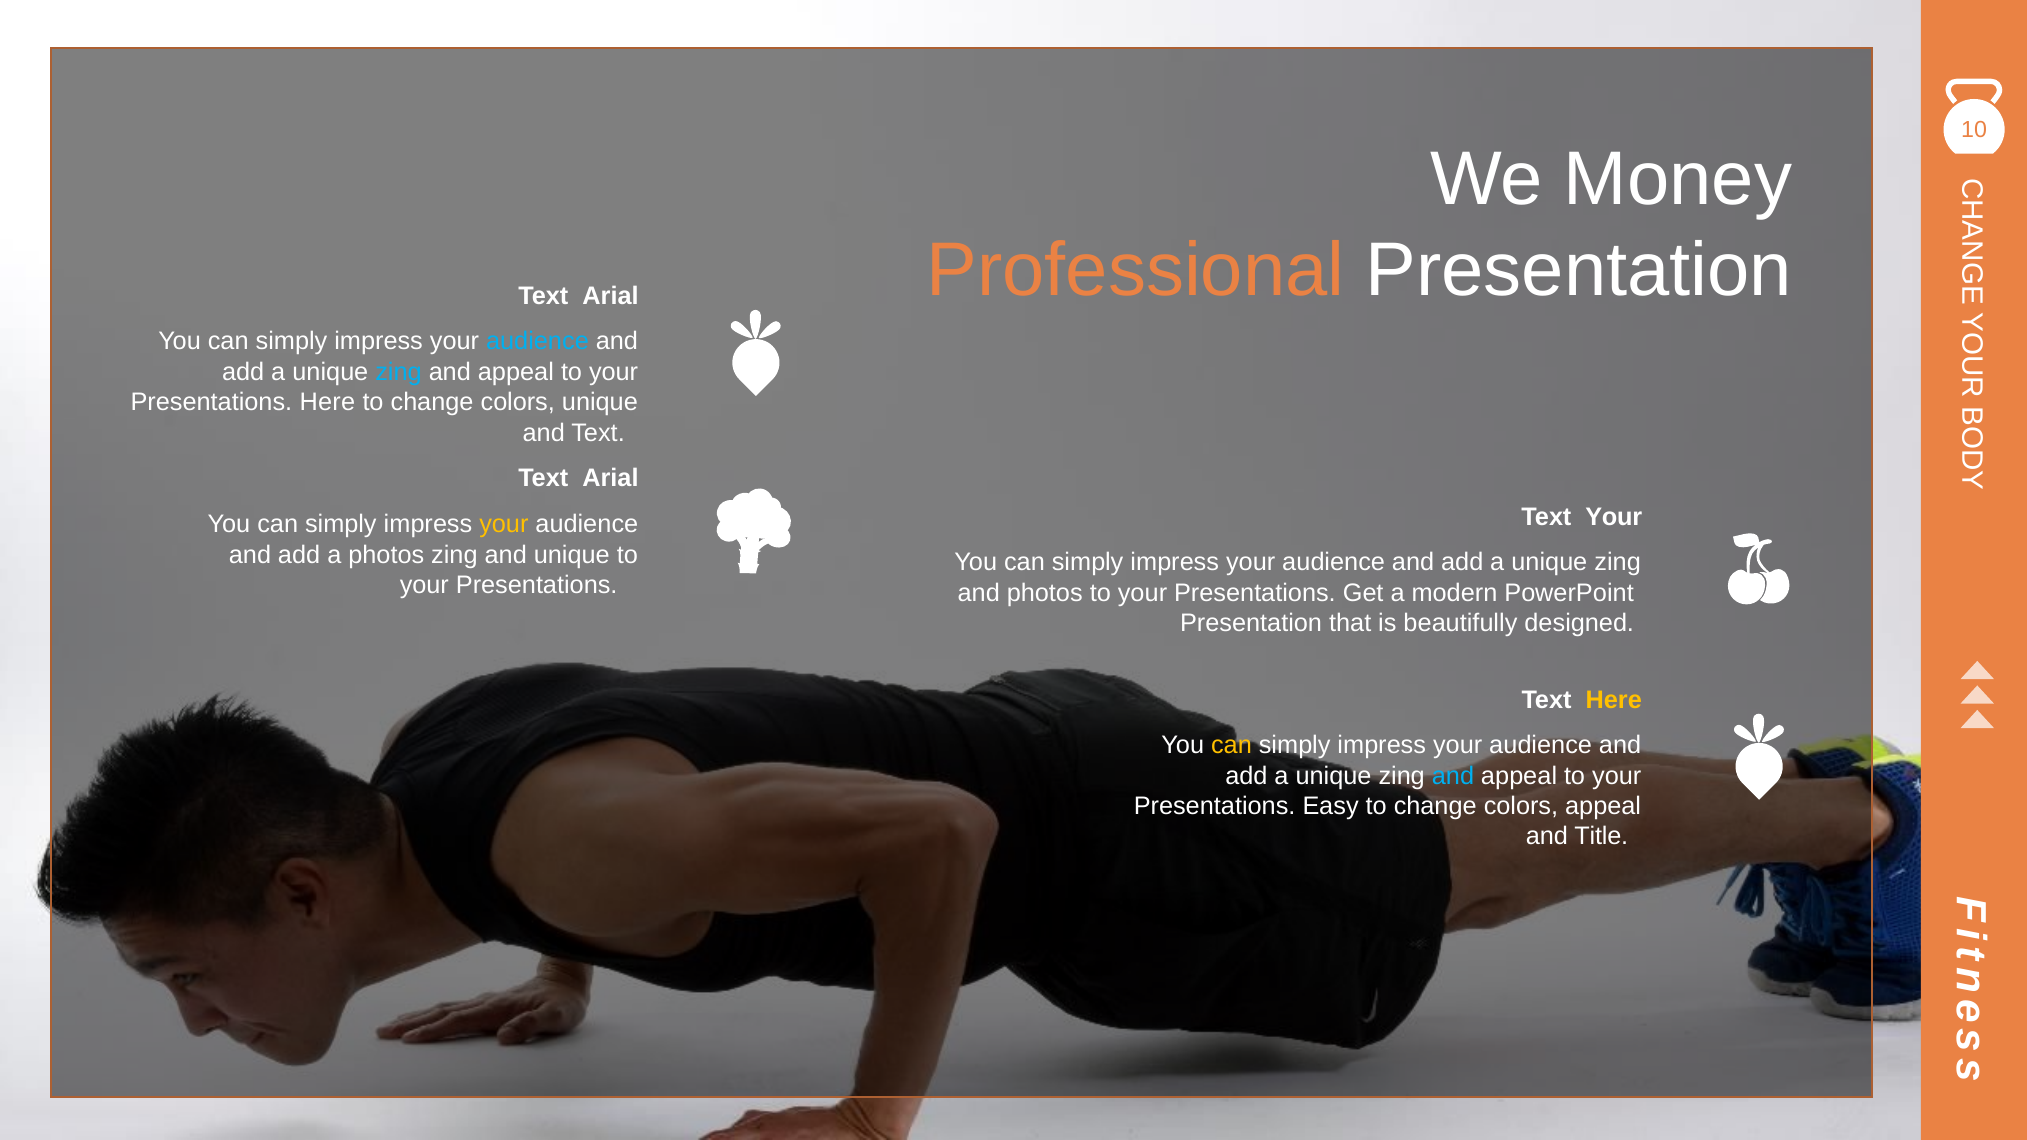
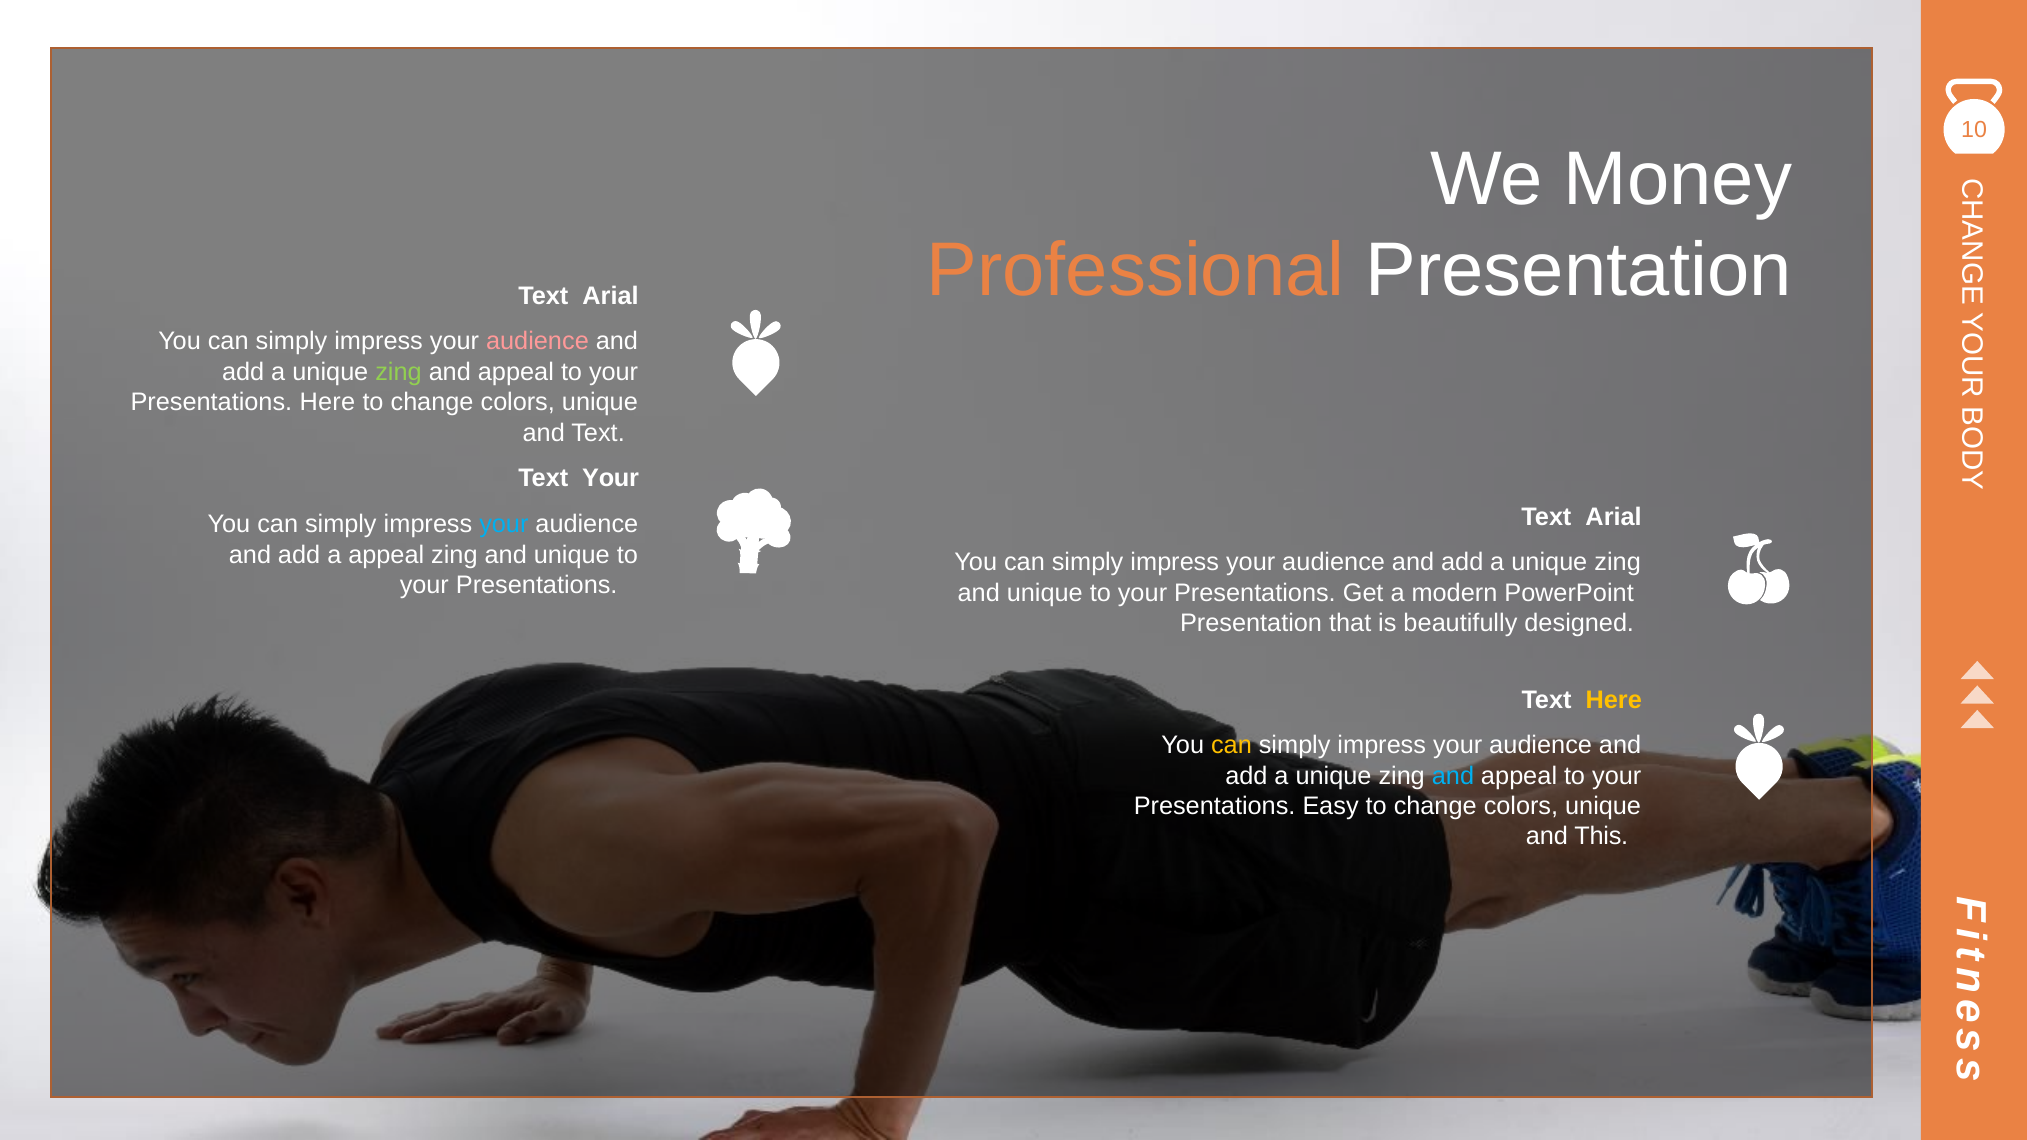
audience colour: light blue -> pink (537, 342)
zing colour: light blue -> light green (399, 372)
Arial: Arial -> Your (611, 479)
Your: Your -> Arial (1614, 517)
your colour: yellow -> light blue (504, 524)
a photos: photos -> appeal (386, 555)
photos: photos -> unique (1045, 593)
appeal: appeal -> unique (1603, 806)
Title: Title -> This (1601, 837)
